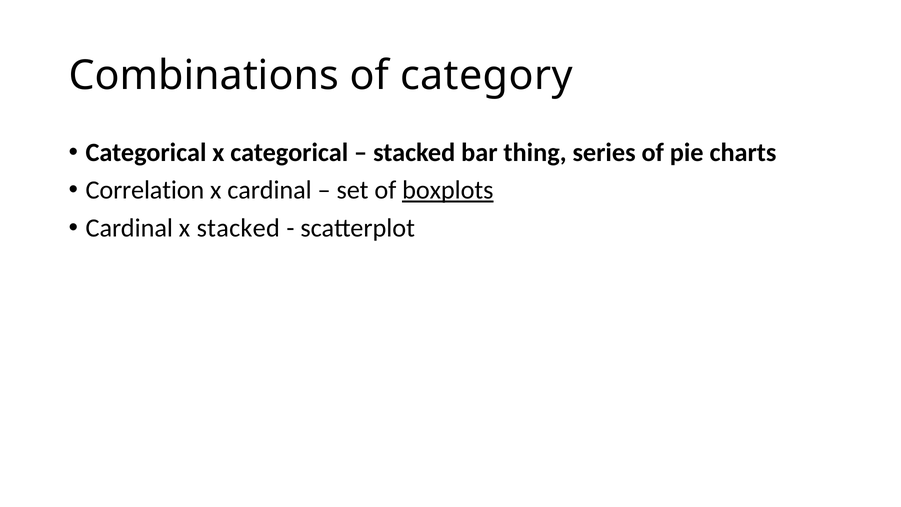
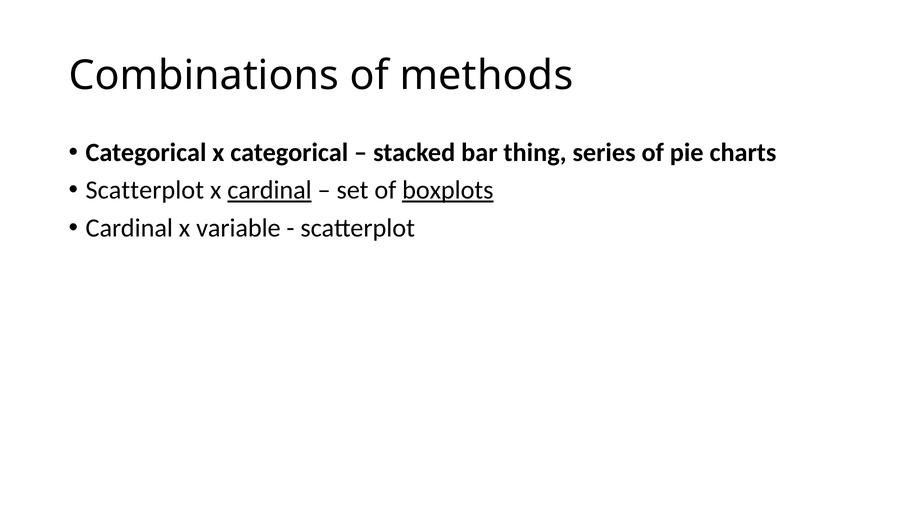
category: category -> methods (486, 76)
Correlation: Correlation -> Scatterplot (145, 190)
cardinal underline: none -> present (269, 190)
x stacked: stacked -> variable (238, 228)
